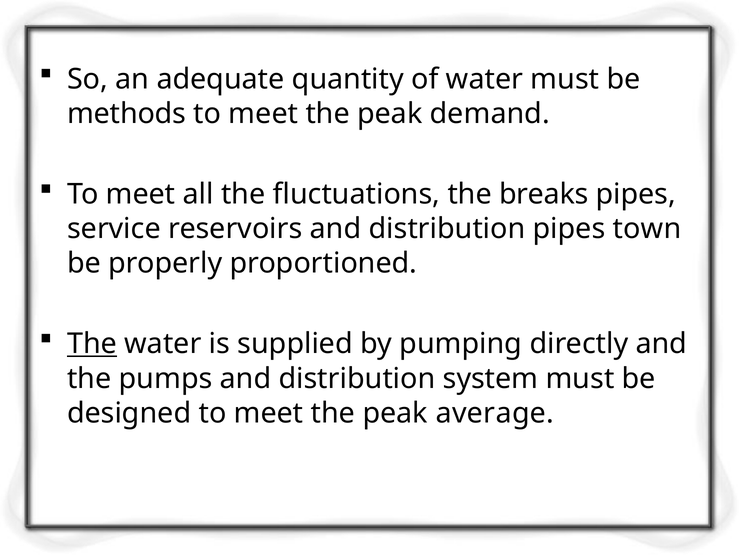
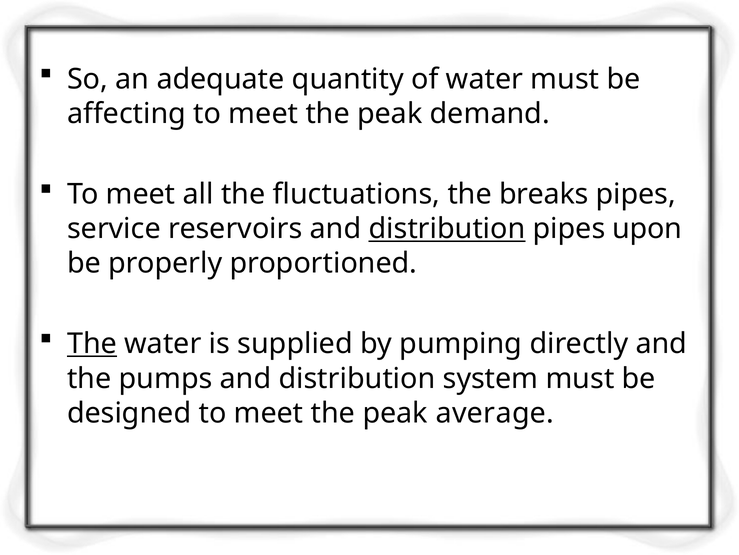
methods: methods -> affecting (127, 113)
distribution underline: none -> present (447, 228)
town: town -> upon (647, 228)
